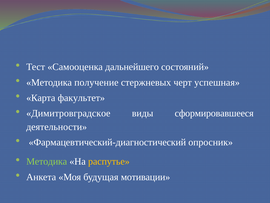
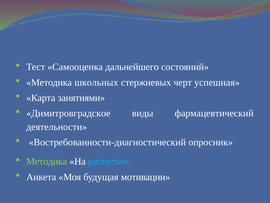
получение: получение -> школьных (96, 82)
факультет: факультет -> занятиями (81, 98)
сформировавшееся: сформировавшееся -> фармацевтический (214, 113)
Фармацевтический-диагностический: Фармацевтический-диагностический -> Востребованности-диагностический (107, 142)
распутье colour: yellow -> light blue (109, 161)
